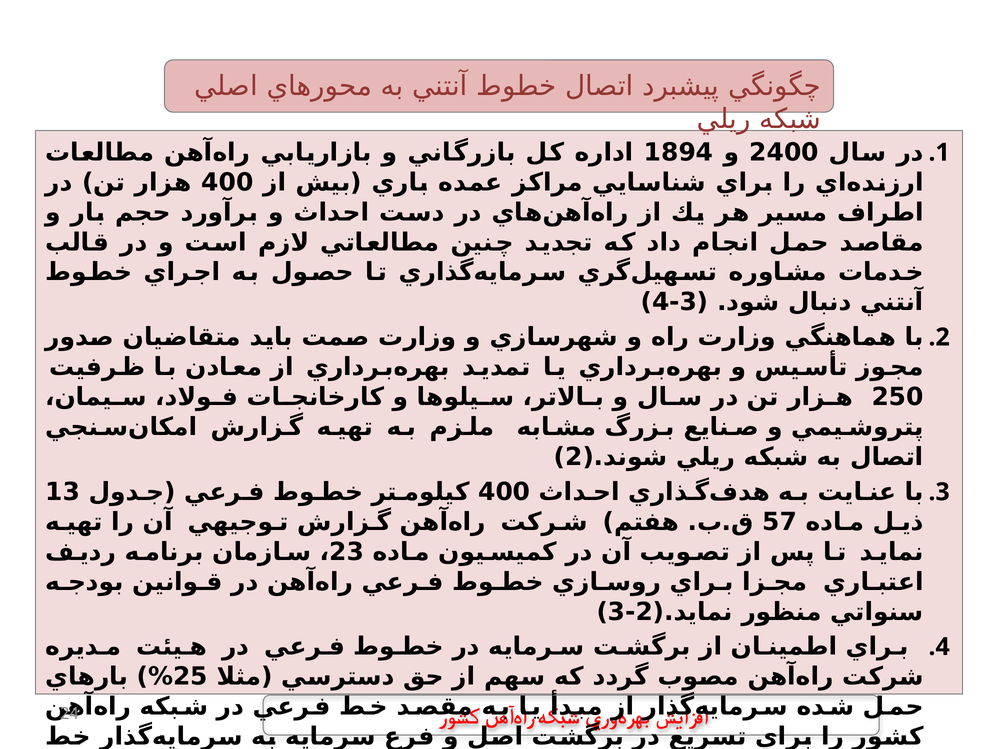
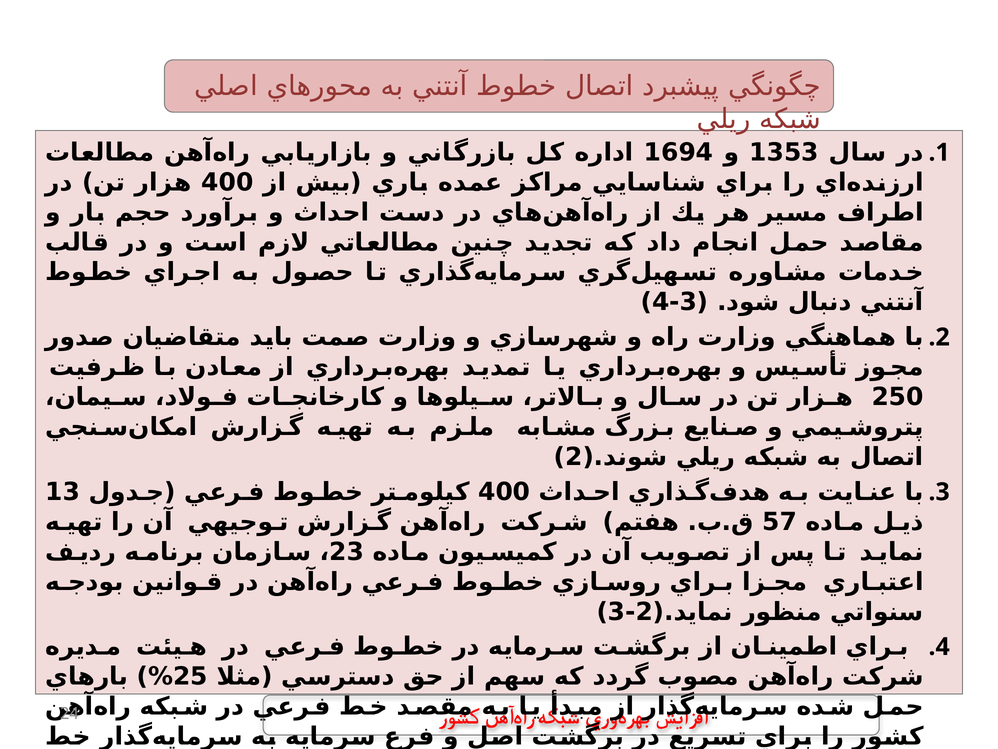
1894: 1894 -> 1694 (679, 152)
2400: 2400 -> 1353 (784, 152)
